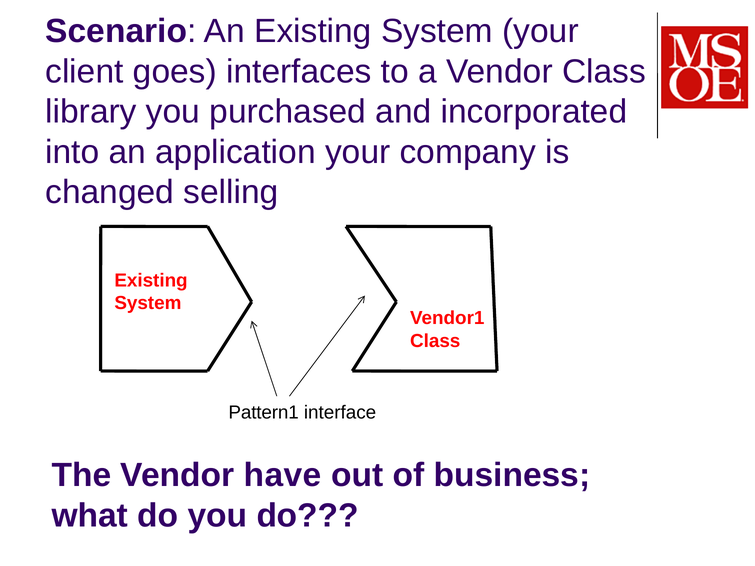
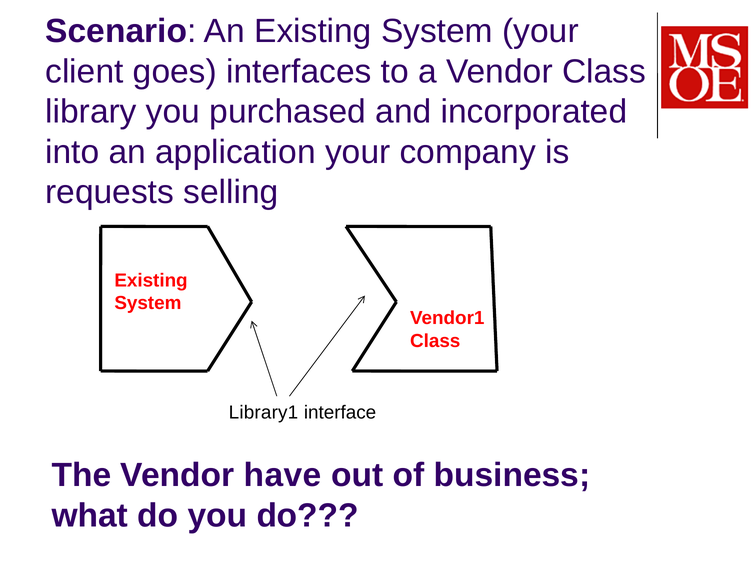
changed: changed -> requests (110, 192)
Pattern1: Pattern1 -> Library1 (263, 413)
